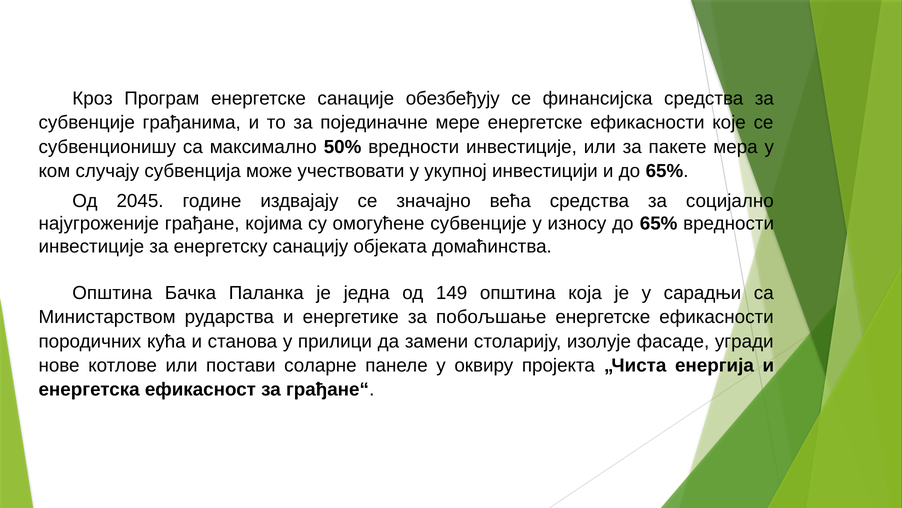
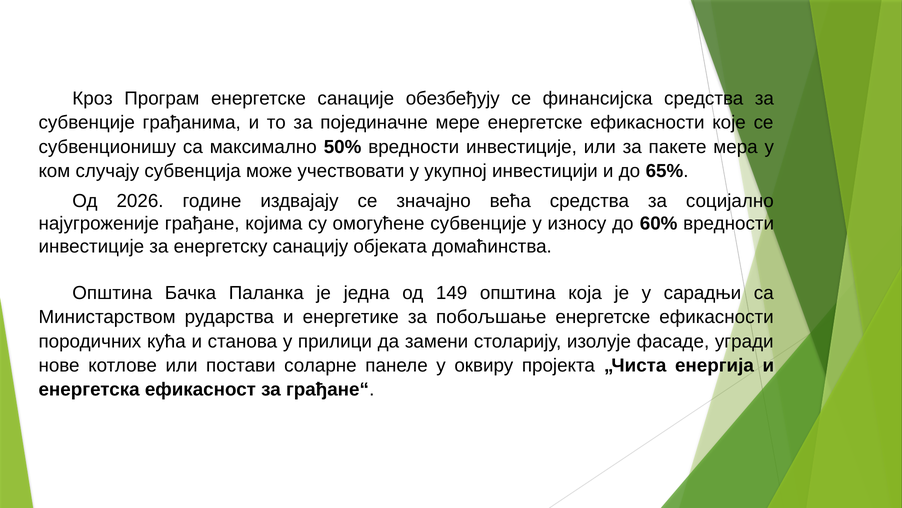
2045: 2045 -> 2026 (140, 201)
износу до 65%: 65% -> 60% (659, 223)
